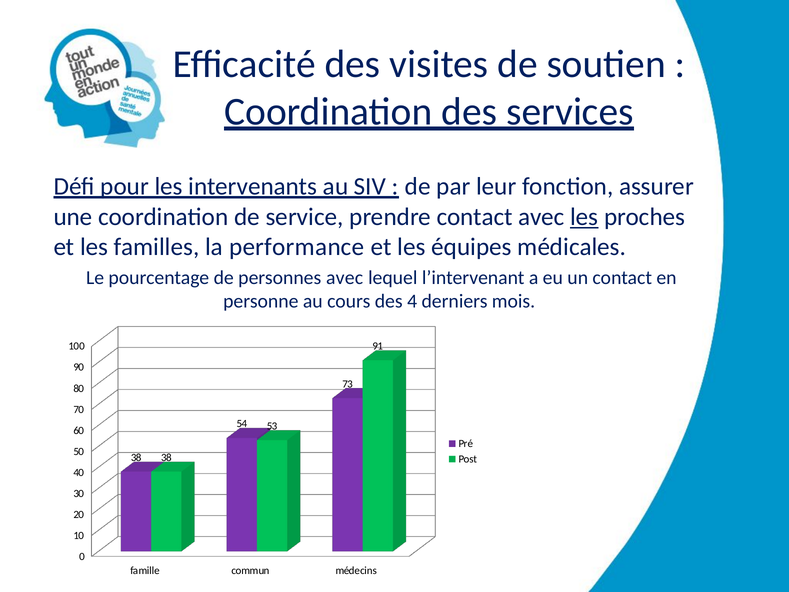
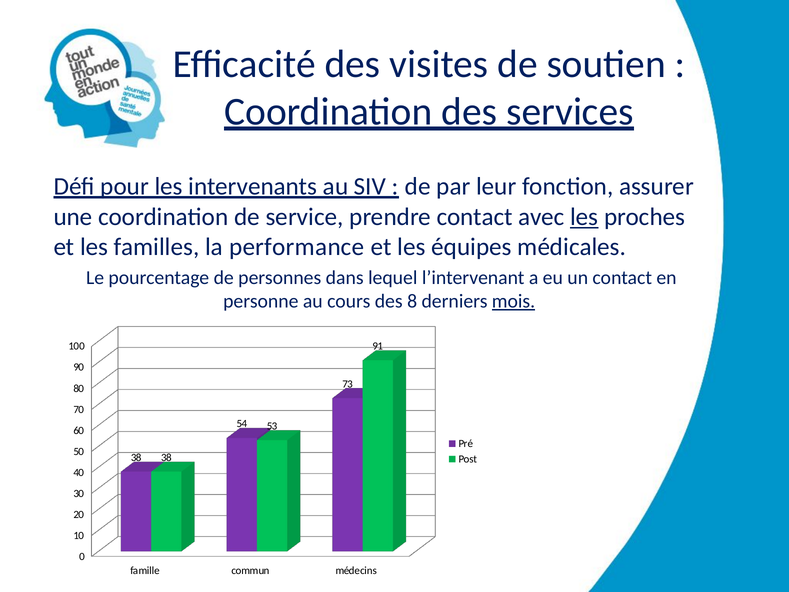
personnes avec: avec -> dans (345, 277)
4: 4 -> 8 (412, 301)
mois underline: none -> present (513, 301)
